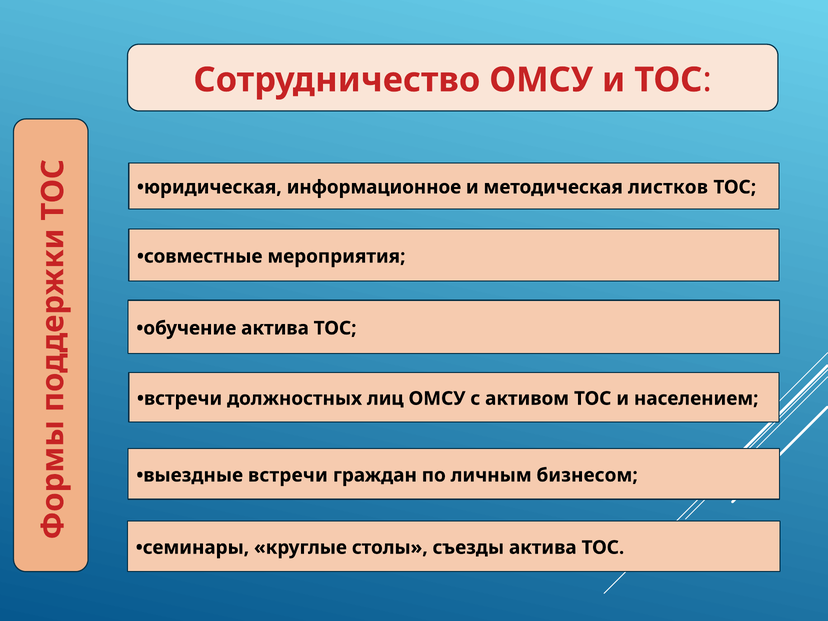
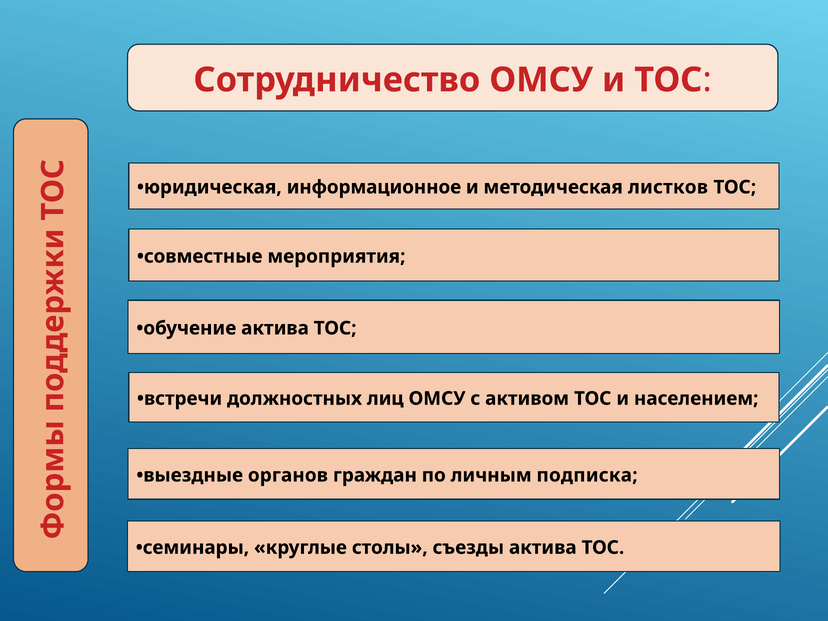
выездные встречи: встречи -> органов (288, 475)
бизнесом: бизнесом -> подписка (587, 475)
